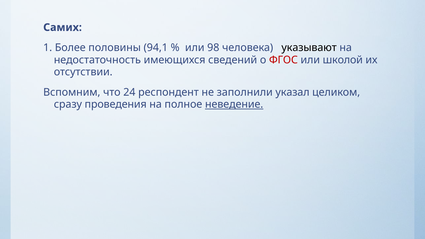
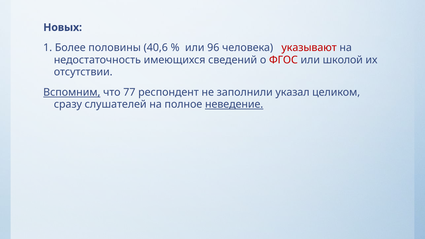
Самих: Самих -> Новых (63, 27)
94,1: 94,1 -> 40,6 (156, 48)
98: 98 -> 96 (213, 48)
указывают colour: black -> red (309, 48)
Вспомним underline: none -> present (72, 92)
24: 24 -> 77 (129, 92)
проведения: проведения -> слушателей (116, 105)
